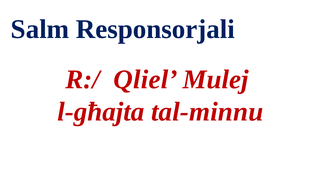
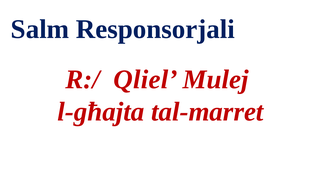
tal-minnu: tal-minnu -> tal-marret (207, 112)
